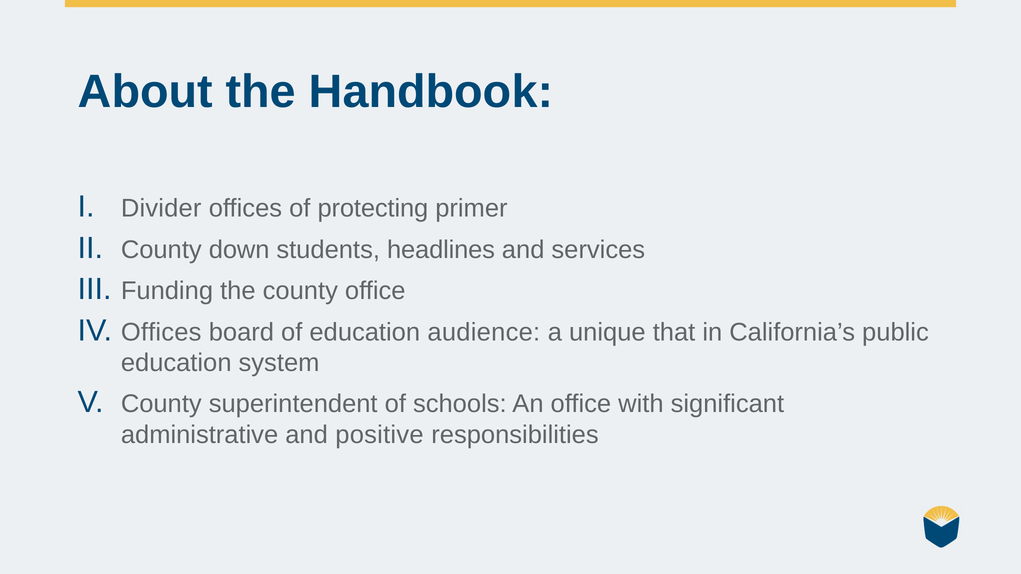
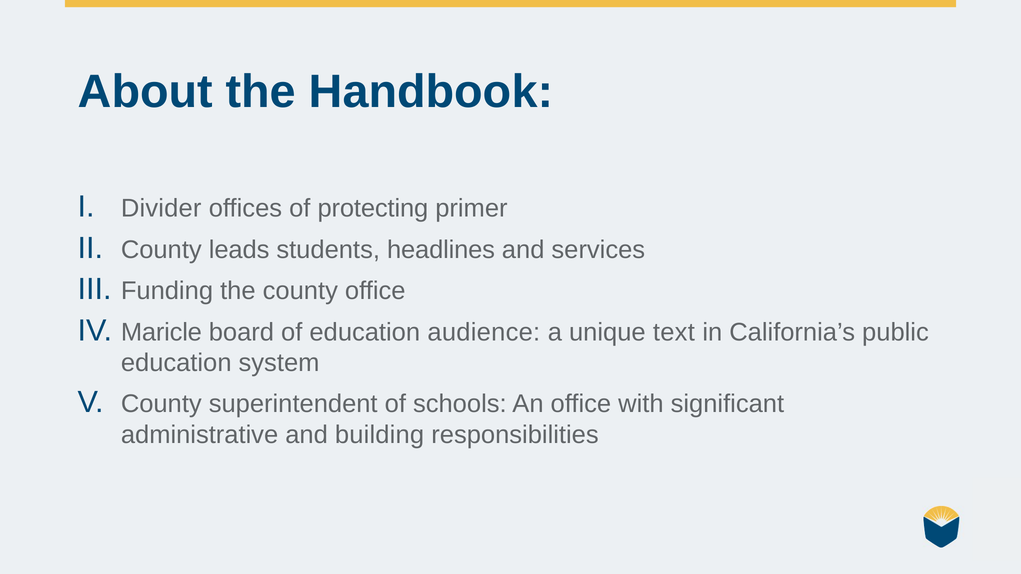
down: down -> leads (239, 250)
Offices: Offices -> Maricle (161, 332)
that: that -> text (674, 332)
positive: positive -> building (380, 435)
